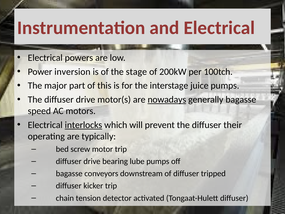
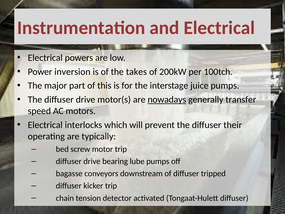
stage: stage -> takes (136, 72)
generally bagasse: bagasse -> transfer (241, 99)
interlocks underline: present -> none (83, 125)
